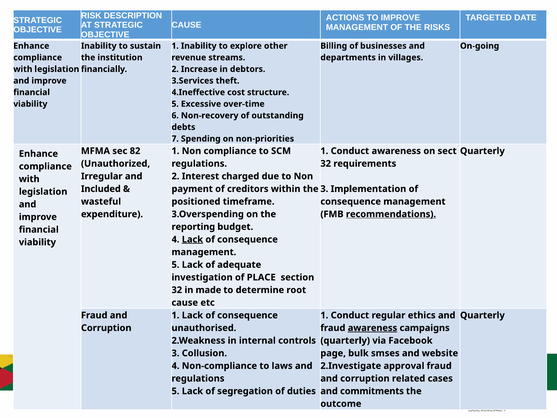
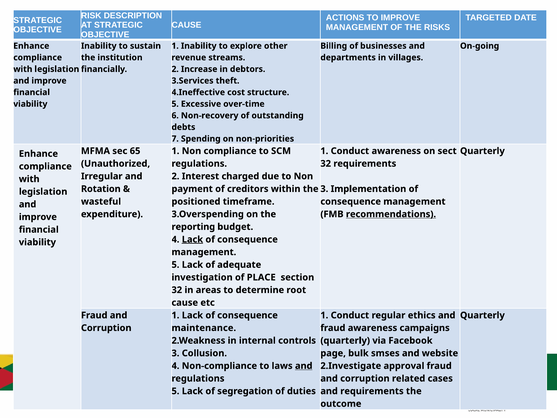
82: 82 -> 65 (135, 151)
Included: Included -> Rotation (101, 189)
made: made -> areas (208, 290)
unauthorised: unauthorised -> maintenance (204, 328)
awareness underline: present -> none (373, 328)
and underline: none -> present (304, 366)
and commitments: commitments -> requirements (372, 391)
